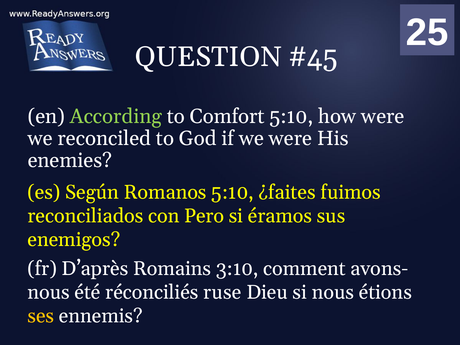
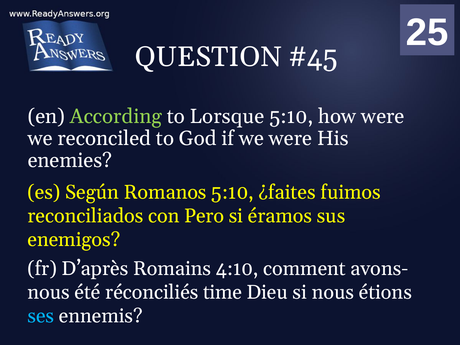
Comfort: Comfort -> Lorsque (227, 116)
3:10: 3:10 -> 4:10 (237, 269)
ruse: ruse -> time (223, 292)
ses colour: yellow -> light blue (41, 316)
